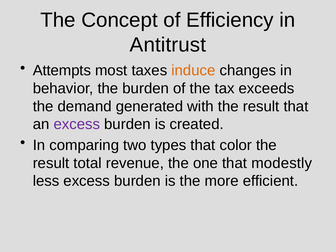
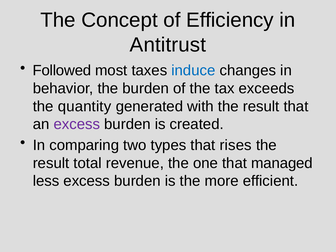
Attempts: Attempts -> Followed (62, 70)
induce colour: orange -> blue (193, 70)
demand: demand -> quantity (85, 106)
color: color -> rises (236, 145)
modestly: modestly -> managed (282, 163)
